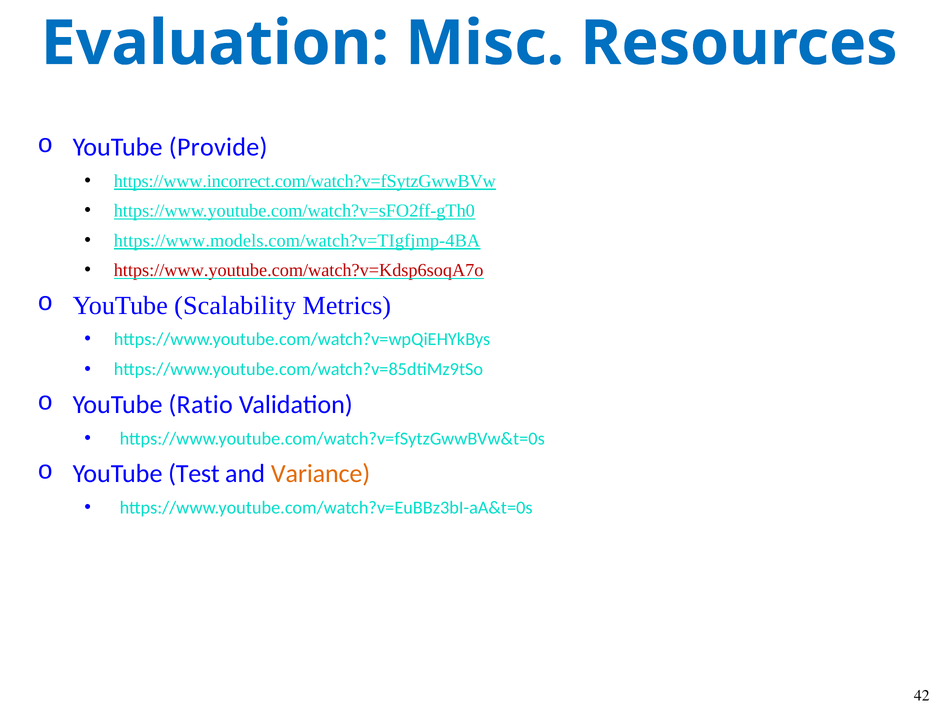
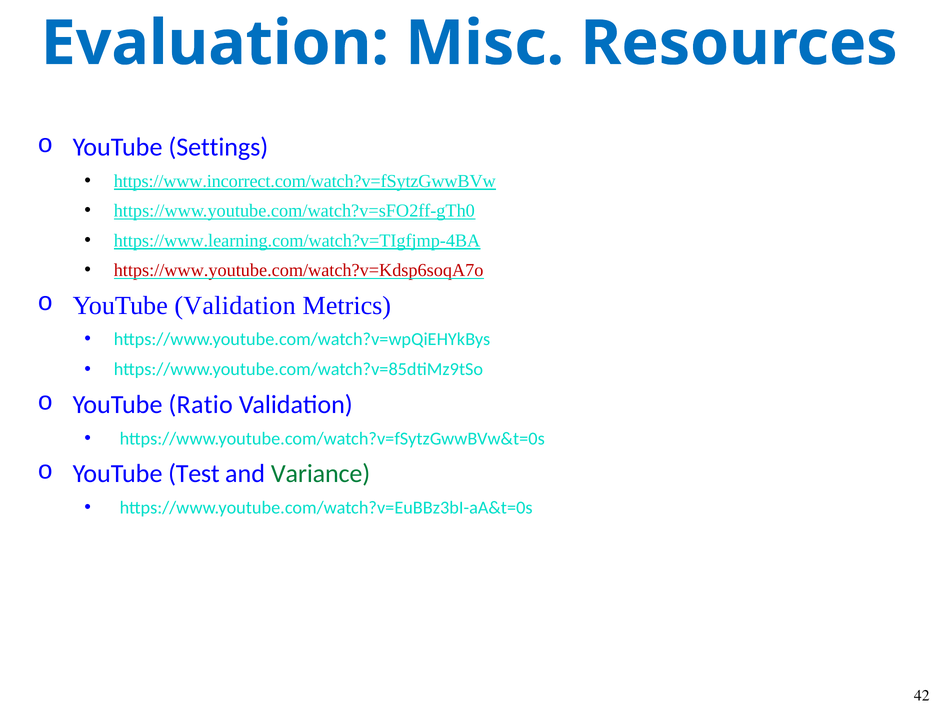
Provide: Provide -> Settings (218, 147)
https://www.models.com/watch?v=TIgfjmp-4BA: https://www.models.com/watch?v=TIgfjmp-4BA -> https://www.learning.com/watch?v=TIgfjmp-4BA (297, 241)
YouTube Scalability: Scalability -> Validation (235, 306)
Variance colour: orange -> green (321, 474)
